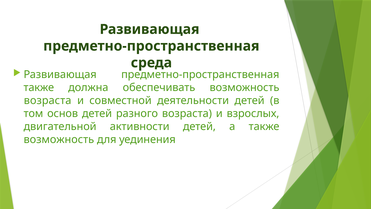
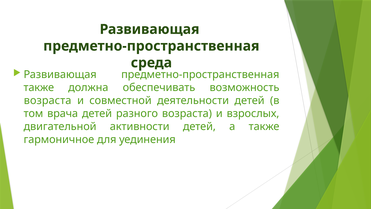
основ: основ -> врача (63, 113)
возможность: возможность -> гармоничное (59, 139)
